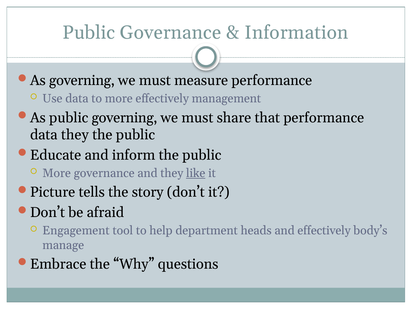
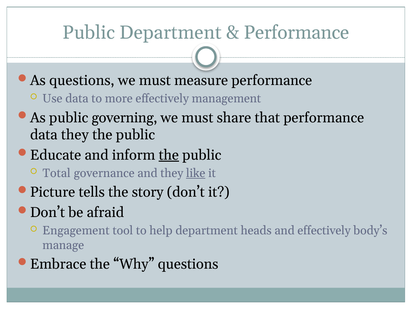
Public Governance: Governance -> Department (171, 32)
Information: Information -> Performance (297, 32)
As governing: governing -> questions (82, 80)
the underline: none -> present (169, 155)
More: More -> Total (57, 173)
